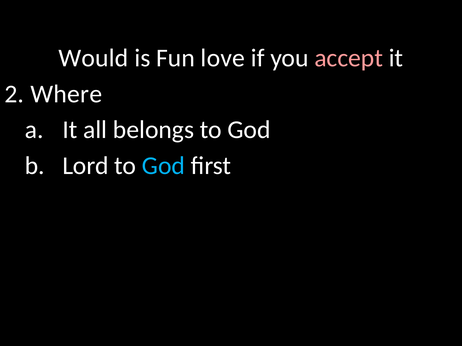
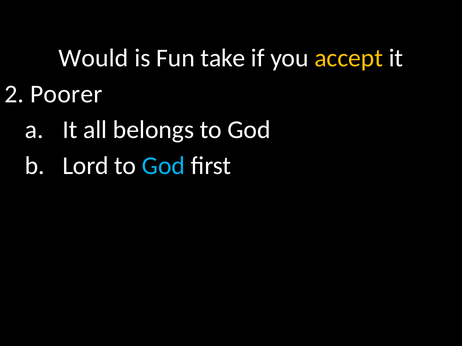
love: love -> take (223, 58)
accept colour: pink -> yellow (349, 58)
Where: Where -> Poorer (66, 94)
